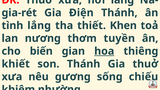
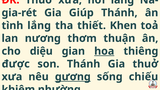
Điện: Điện -> Giúp (81, 13)
tuyền: tuyền -> thuận (119, 38)
biến: biến -> diệu (41, 51)
khiết: khiết -> được (16, 64)
gương underline: none -> present (73, 77)
